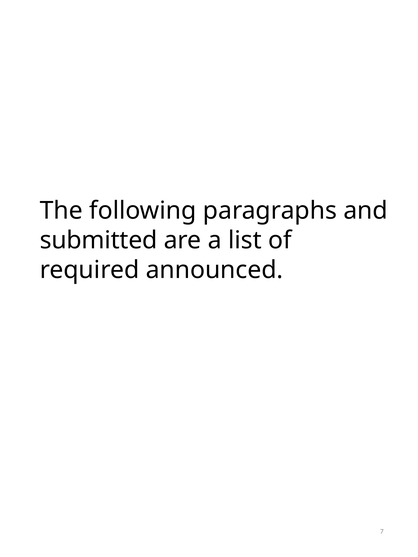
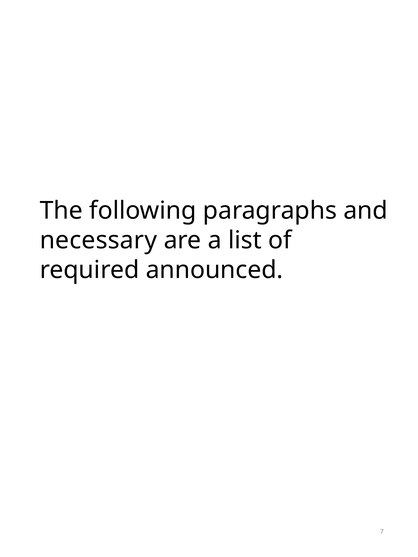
submitted: submitted -> necessary (98, 240)
